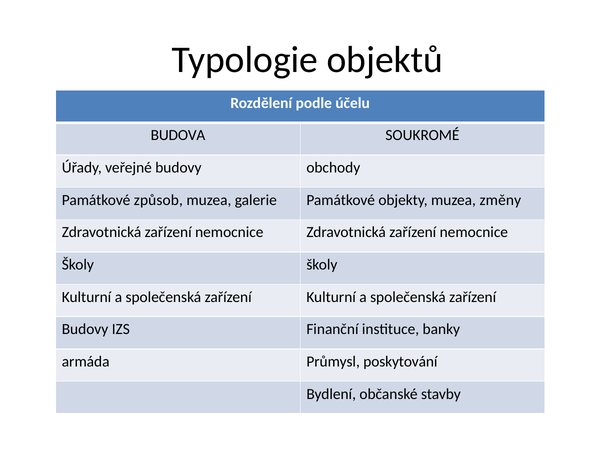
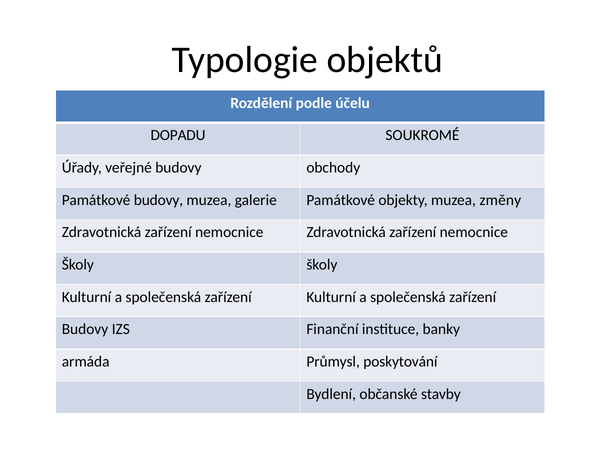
BUDOVA: BUDOVA -> DOPADU (178, 135)
Památkové způsob: způsob -> budovy (158, 200)
